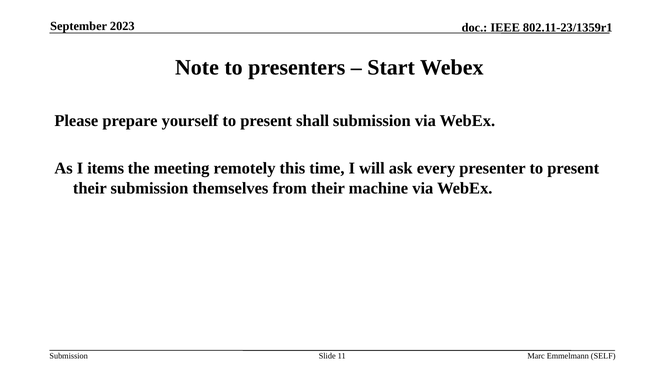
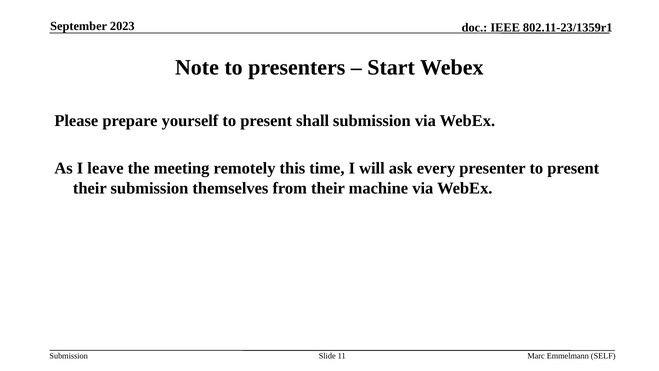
items: items -> leave (106, 168)
